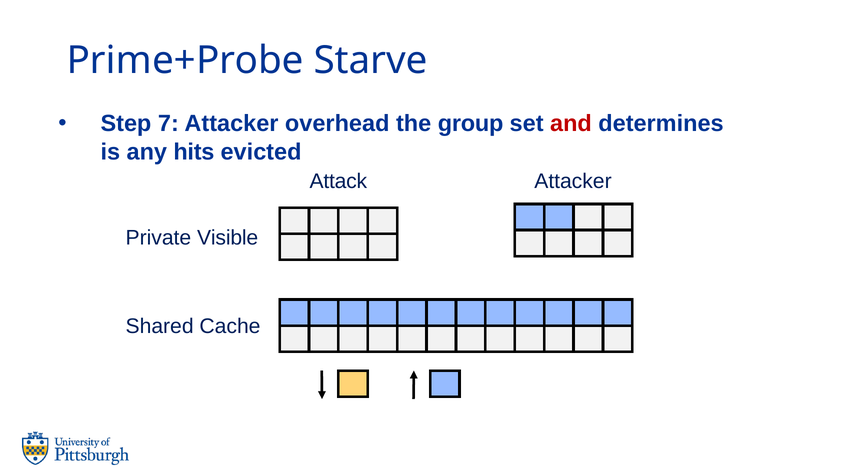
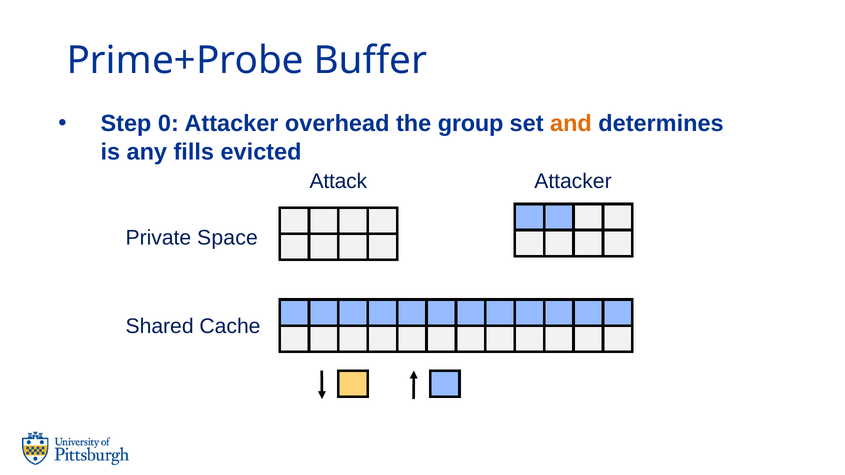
Starve: Starve -> Buffer (370, 61)
7: 7 -> 0 (168, 124)
and colour: red -> orange (571, 124)
hits: hits -> fills (194, 152)
Visible: Visible -> Space (227, 238)
